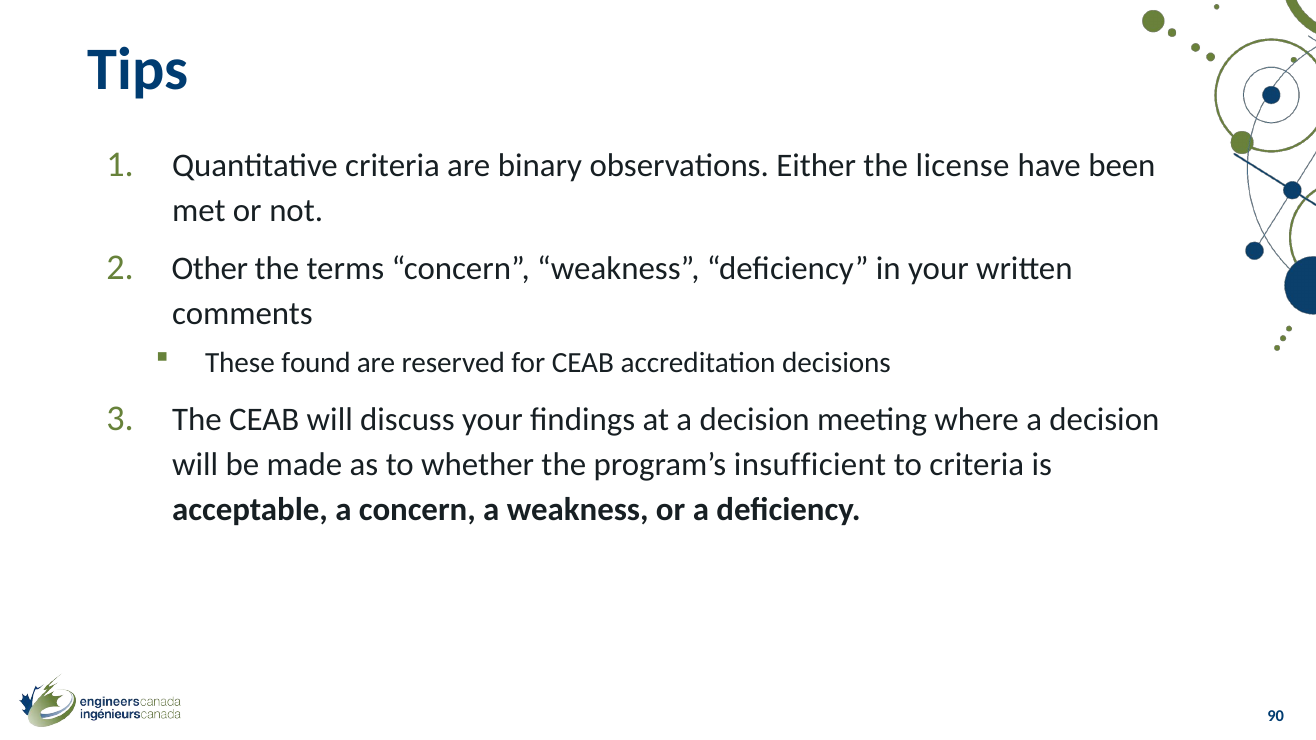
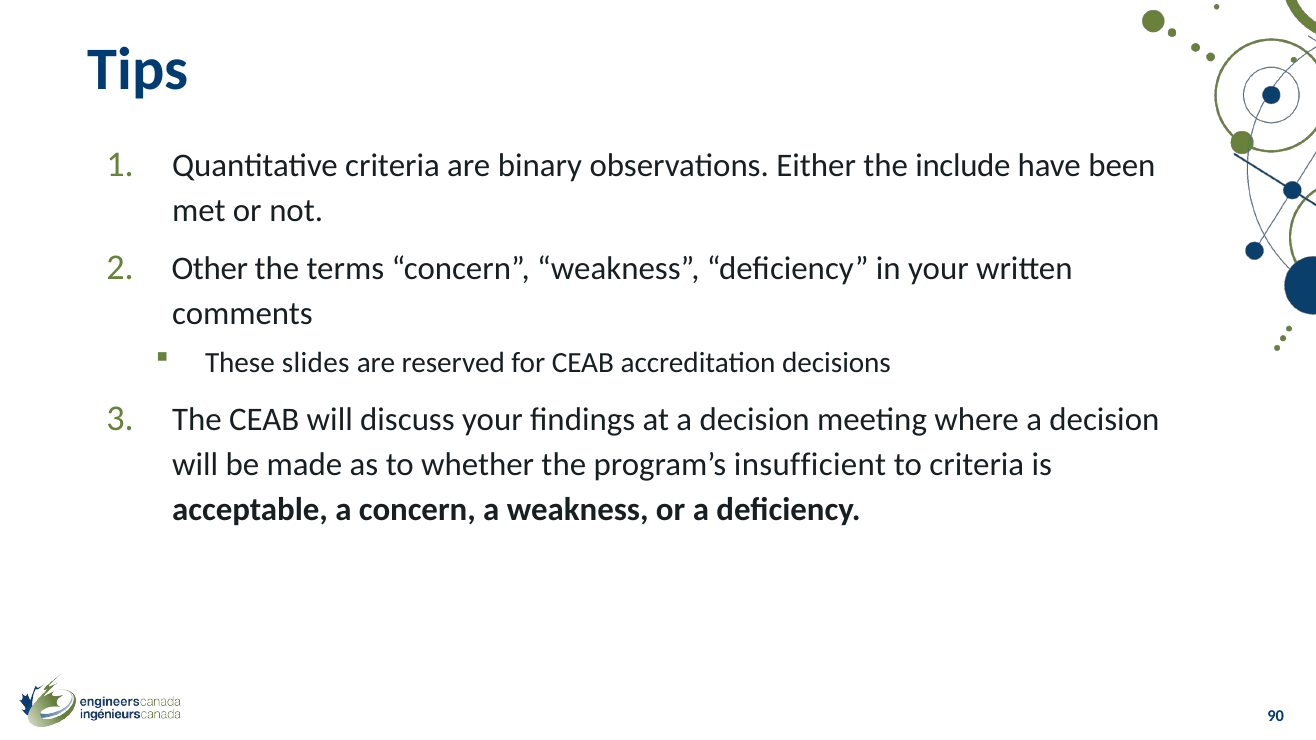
license: license -> include (963, 165)
found: found -> slides (316, 363)
